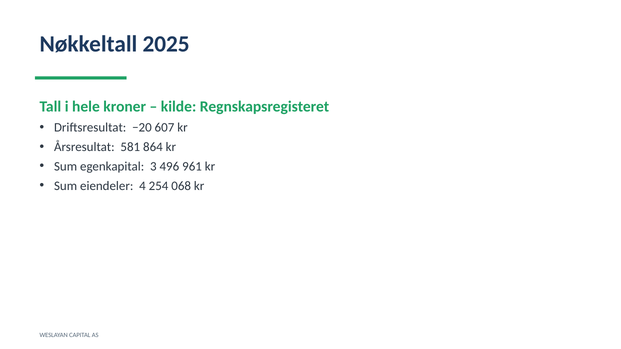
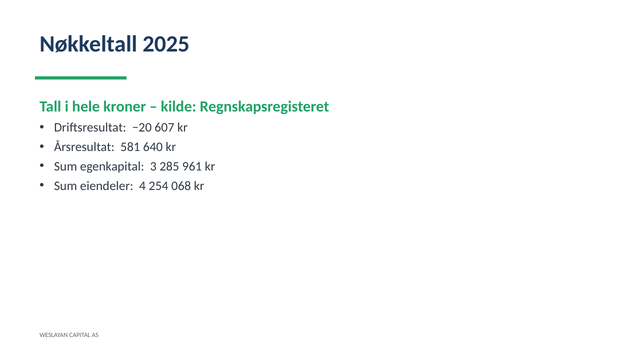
864: 864 -> 640 (153, 147)
496: 496 -> 285 (169, 167)
